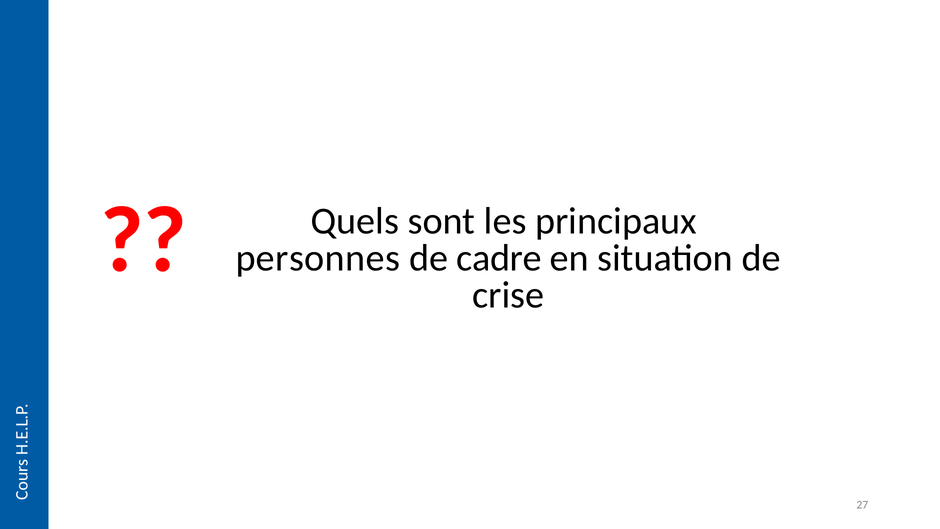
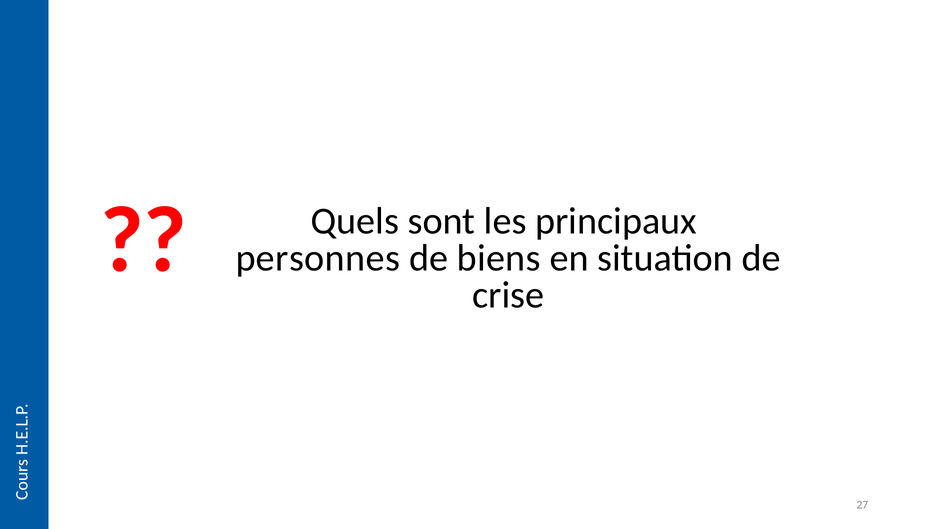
cadre: cadre -> biens (499, 258)
